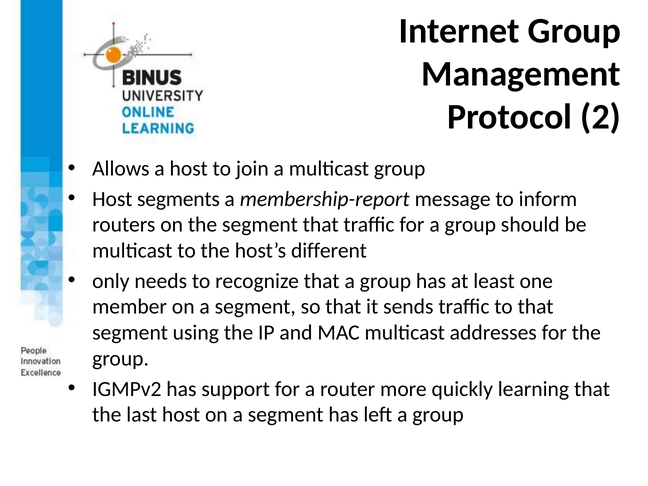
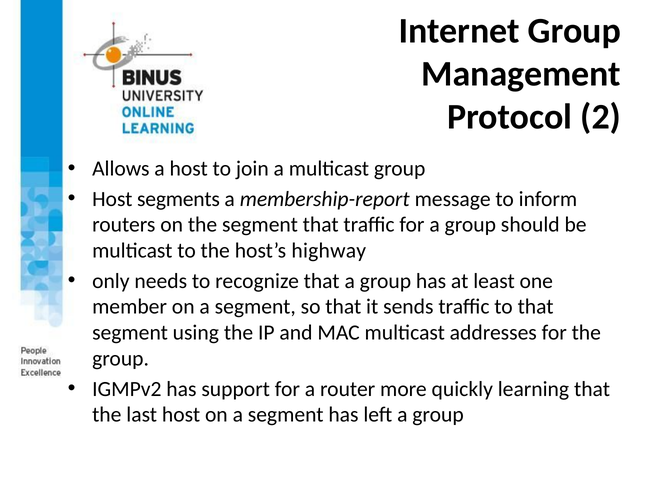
different: different -> highway (329, 251)
